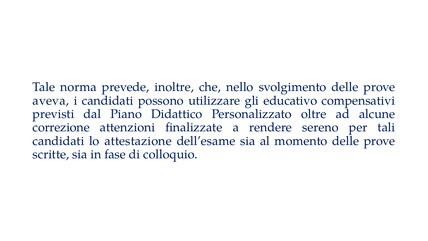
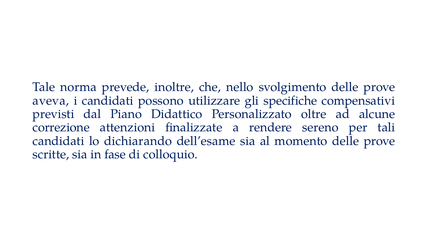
educativo: educativo -> specifiche (290, 100)
attestazione: attestazione -> dichiarando (138, 141)
